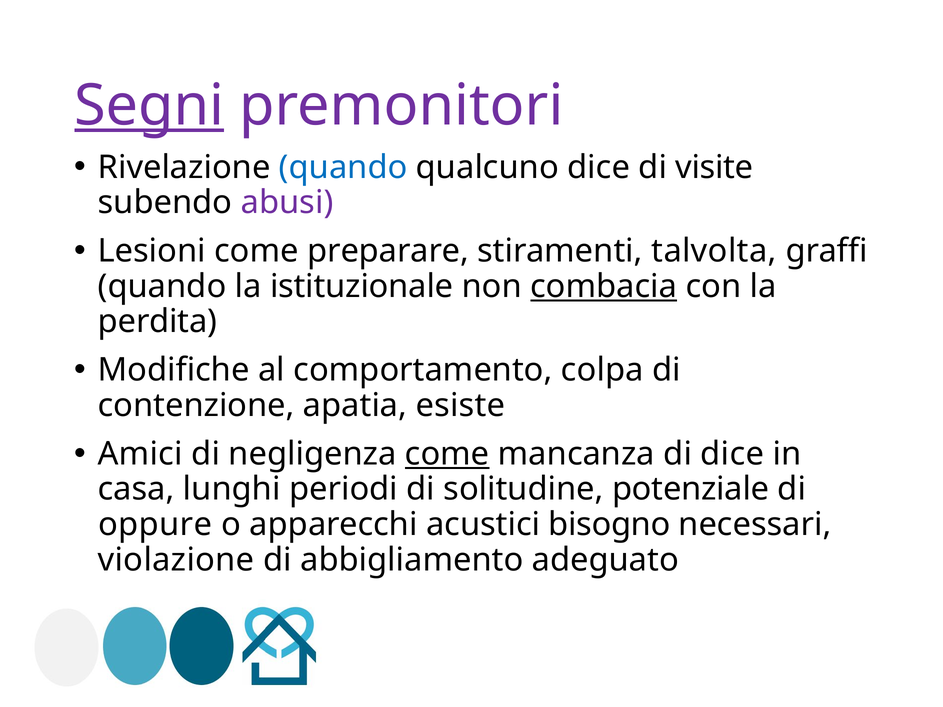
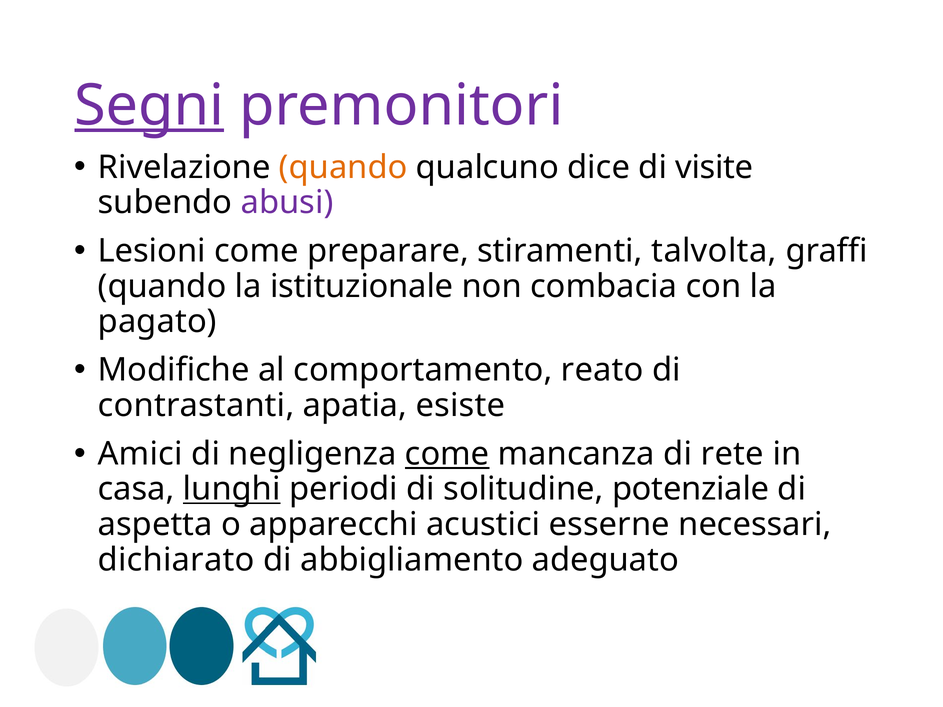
quando colour: blue -> orange (343, 167)
combacia underline: present -> none (604, 286)
perdita: perdita -> pagato (157, 322)
colpa: colpa -> reato (602, 370)
contenzione: contenzione -> contrastanti (196, 406)
di dice: dice -> rete (732, 454)
lunghi underline: none -> present (232, 489)
oppure: oppure -> aspetta (155, 525)
bisogno: bisogno -> esserne (609, 525)
violazione: violazione -> dichiarato (176, 560)
